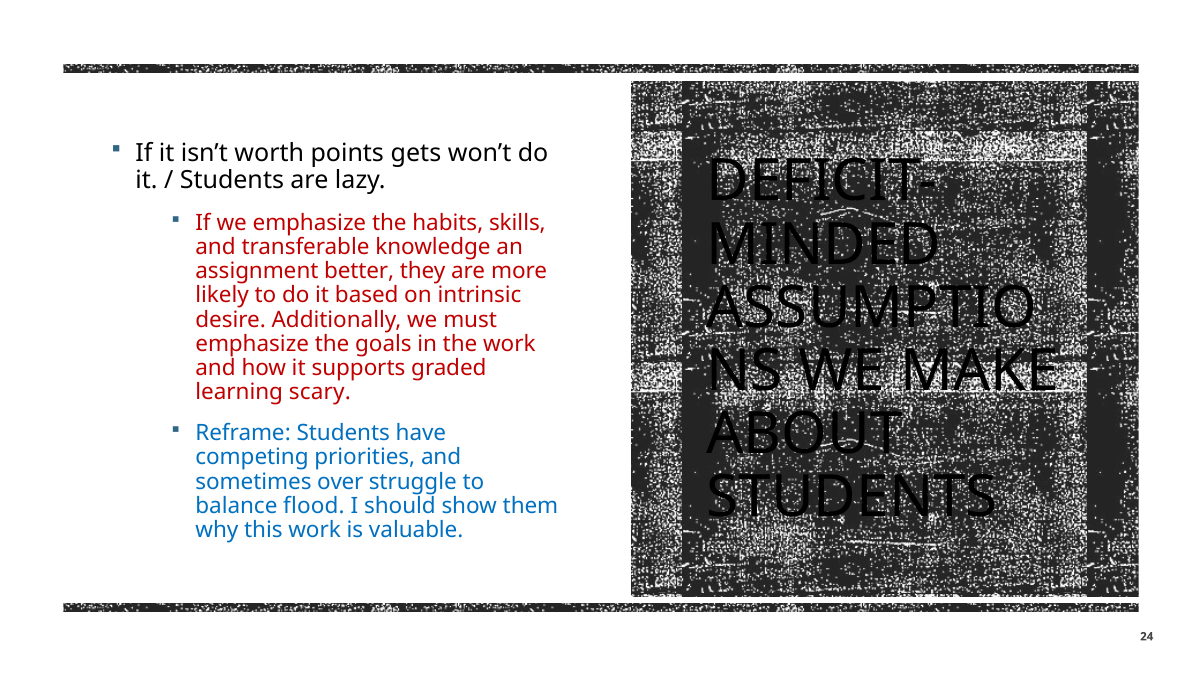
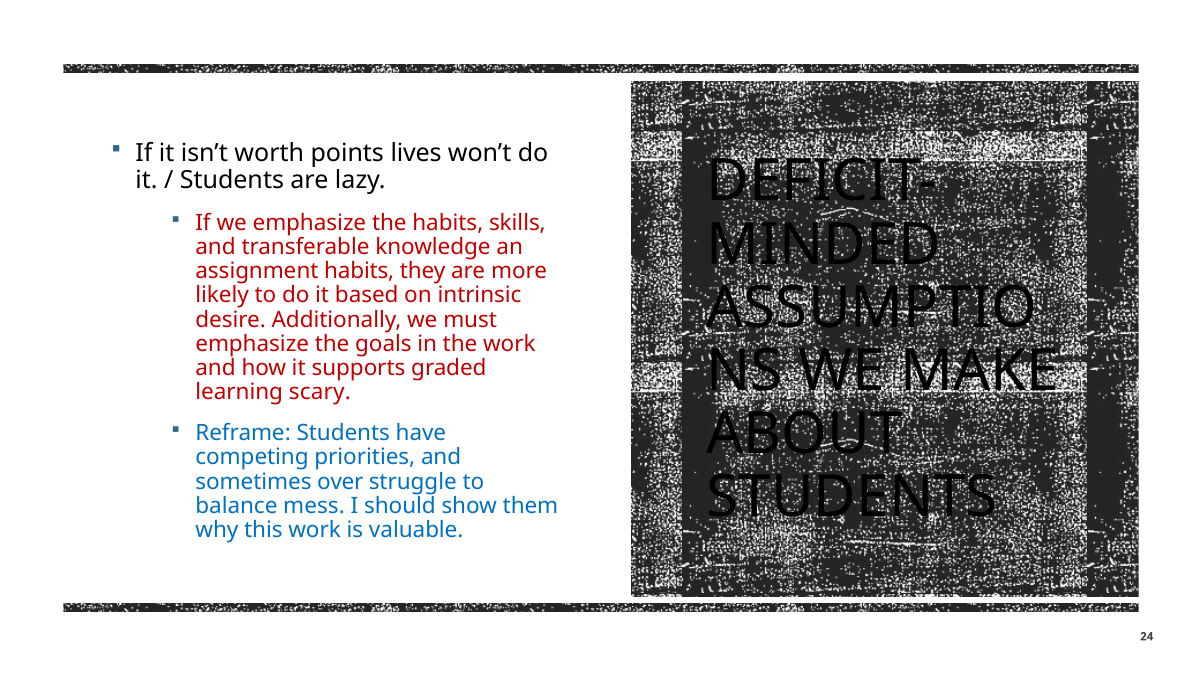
gets: gets -> lives (416, 153)
assignment better: better -> habits (359, 271)
flood: flood -> mess (314, 506)
